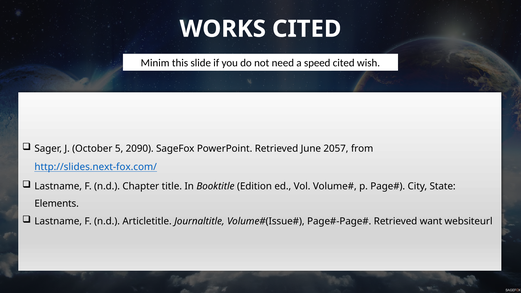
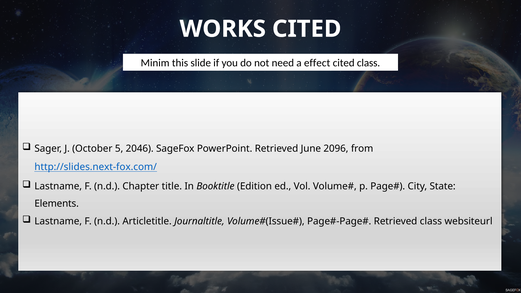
speed: speed -> effect (317, 63)
cited wish: wish -> class (369, 63)
2090: 2090 -> 2046 (140, 149)
2057: 2057 -> 2096 (336, 149)
Retrieved want: want -> class (431, 221)
